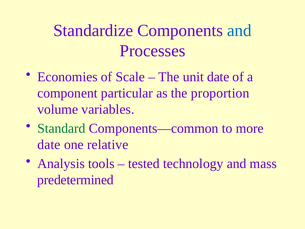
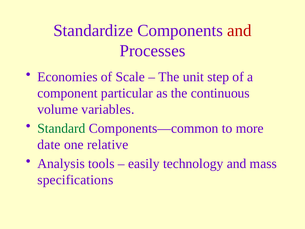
and colour: blue -> red (239, 30)
unit date: date -> step (218, 77)
proportion: proportion -> continuous (220, 93)
tested: tested -> easily (144, 163)
predetermined: predetermined -> specifications (75, 180)
